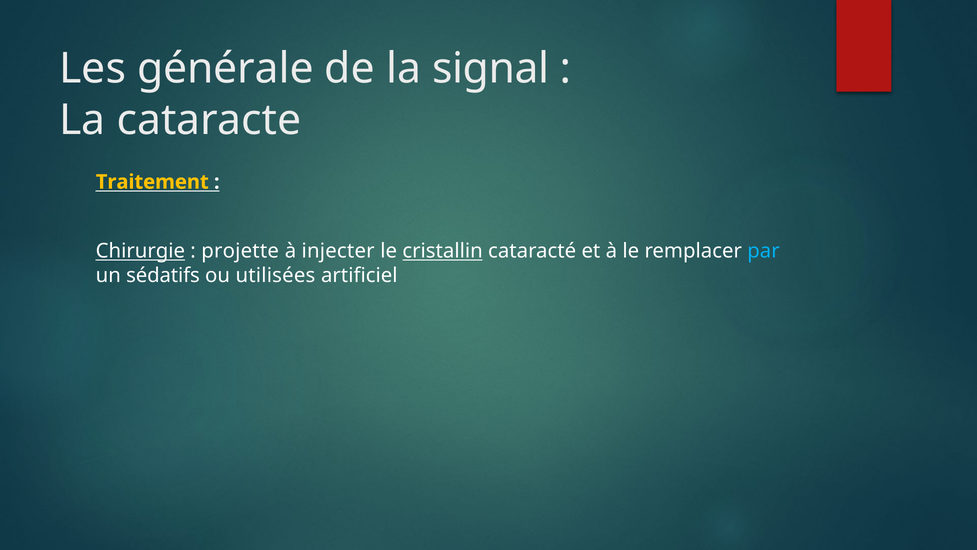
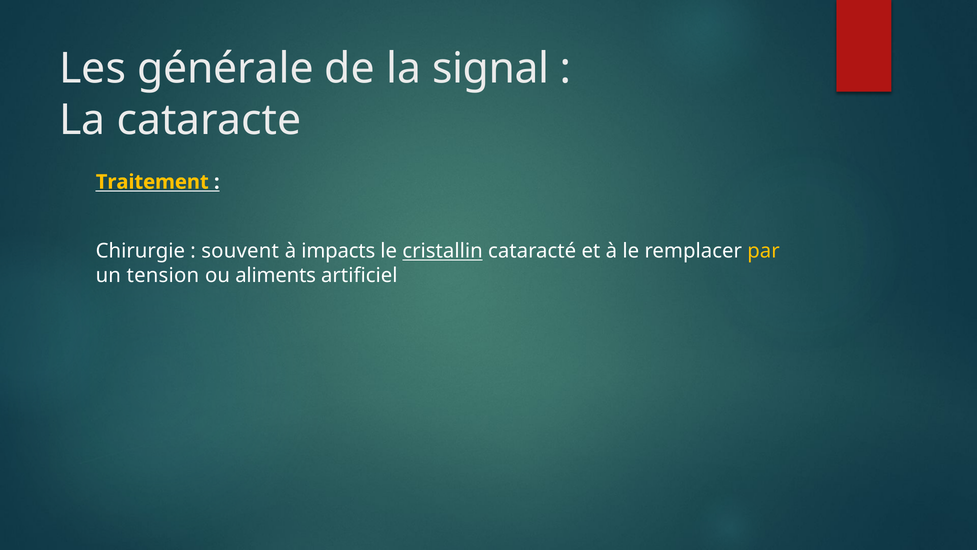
Chirurgie underline: present -> none (140, 251)
projette: projette -> souvent (240, 251)
injecter: injecter -> impacts (338, 251)
par colour: light blue -> yellow (763, 251)
sédatifs: sédatifs -> tension (163, 275)
utilisées: utilisées -> aliments (276, 275)
